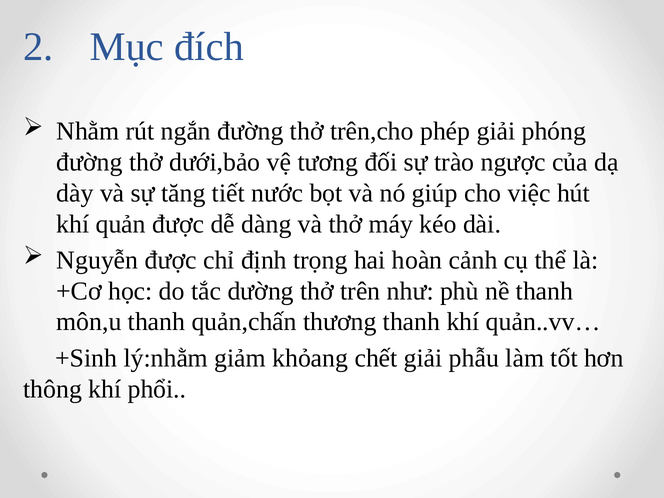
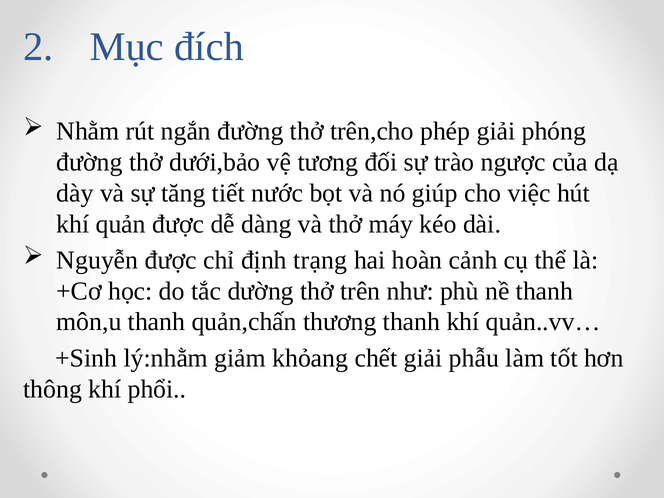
trọng: trọng -> trạng (320, 260)
